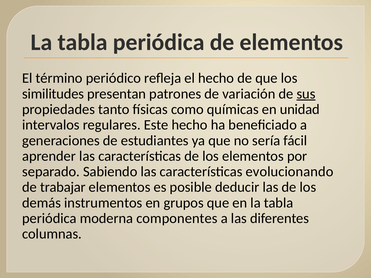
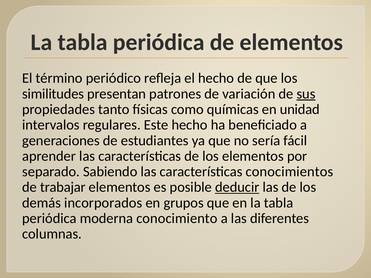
evolucionando: evolucionando -> conocimientos (290, 172)
deducir underline: none -> present (237, 187)
instrumentos: instrumentos -> incorporados (103, 203)
componentes: componentes -> conocimiento (177, 219)
